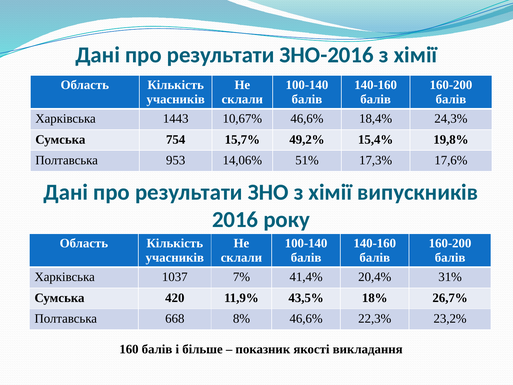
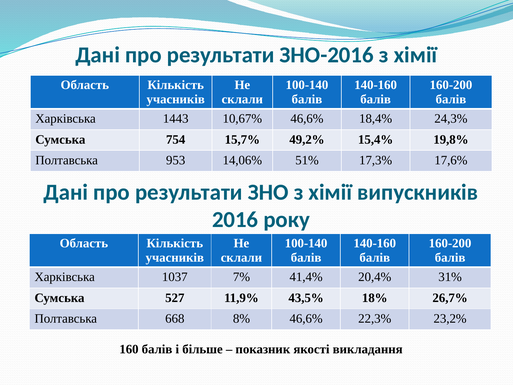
420: 420 -> 527 (175, 298)
